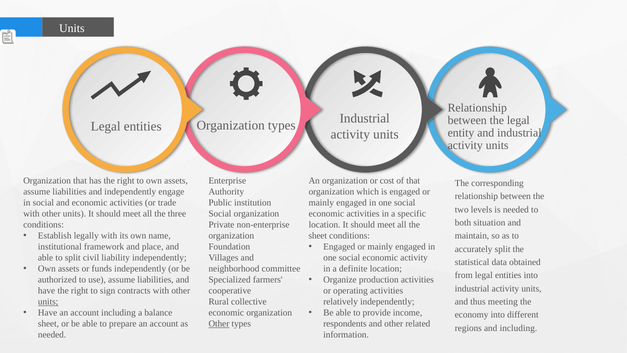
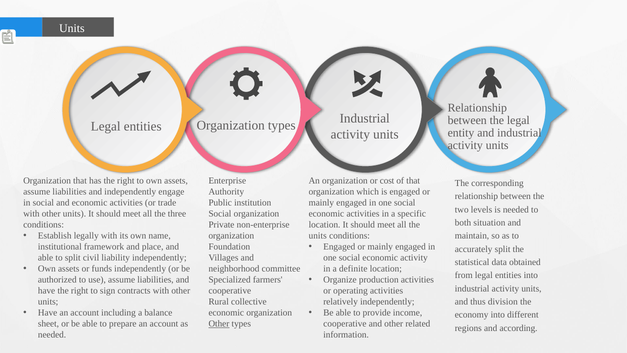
sheet: sheet -> units (318, 236)
meeting: meeting -> division (503, 301)
units underline: present -> none (48, 302)
respondents: respondents -> cooperative (345, 324)
and including: including -> according (519, 328)
